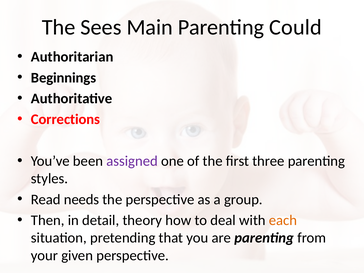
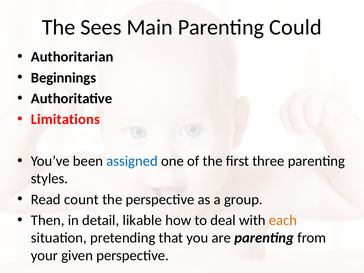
Corrections: Corrections -> Limitations (65, 119)
assigned colour: purple -> blue (132, 161)
needs: needs -> count (81, 199)
theory: theory -> likable (142, 220)
